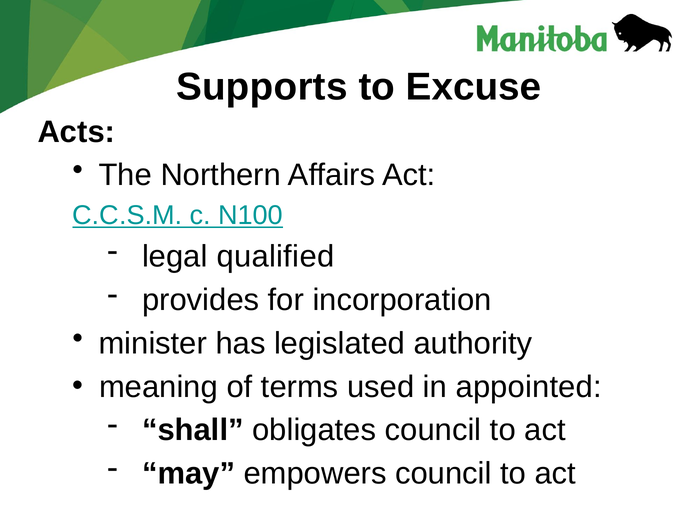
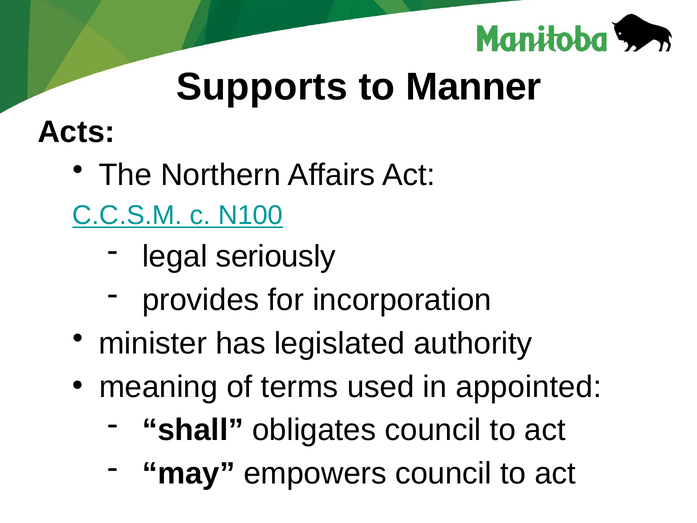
Excuse: Excuse -> Manner (474, 87)
qualified: qualified -> seriously (276, 257)
